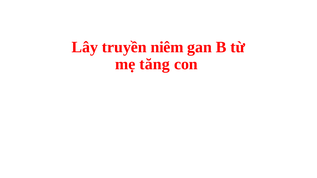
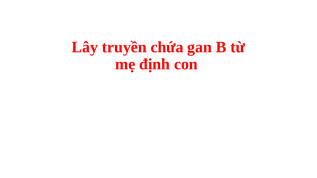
niêm: niêm -> chứa (167, 47)
tăng: tăng -> định (155, 64)
